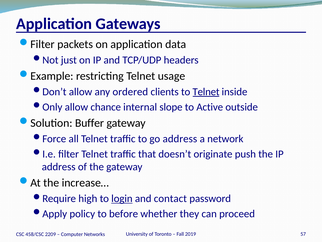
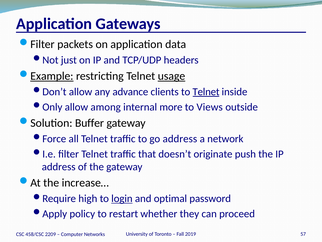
Example underline: none -> present (52, 76)
usage underline: none -> present (171, 76)
ordered: ordered -> advance (130, 92)
chance: chance -> among (106, 107)
slope: slope -> more (171, 107)
Active: Active -> Views (210, 107)
contact: contact -> optimal (170, 198)
before: before -> restart (124, 213)
